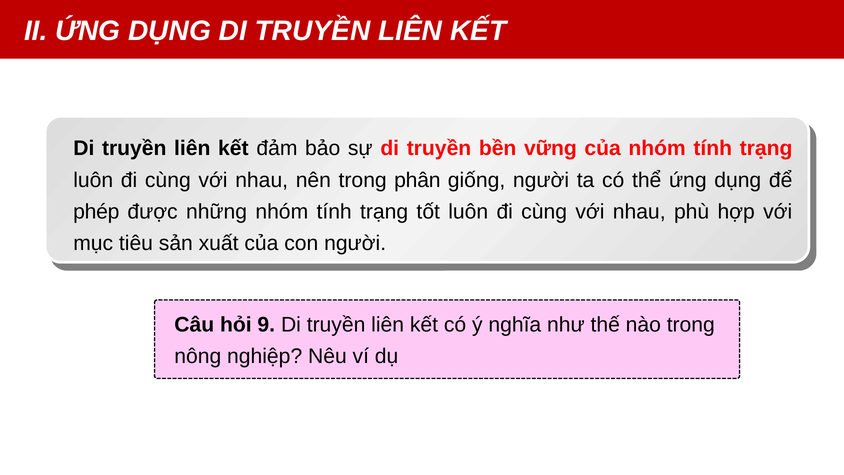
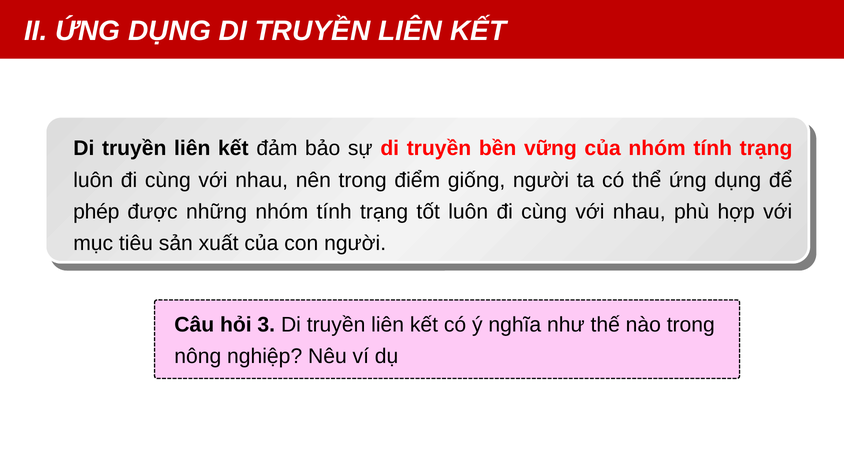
phân: phân -> điểm (417, 180)
9: 9 -> 3 (266, 324)
